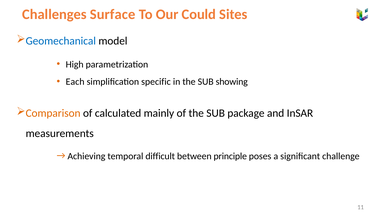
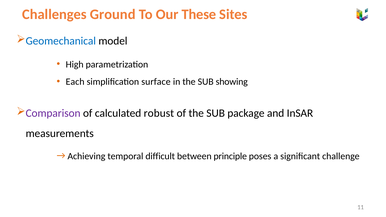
Surface: Surface -> Ground (113, 14)
Could: Could -> These (199, 14)
specific: specific -> surface (156, 82)
Comparison colour: orange -> purple (53, 113)
mainly: mainly -> robust (159, 113)
